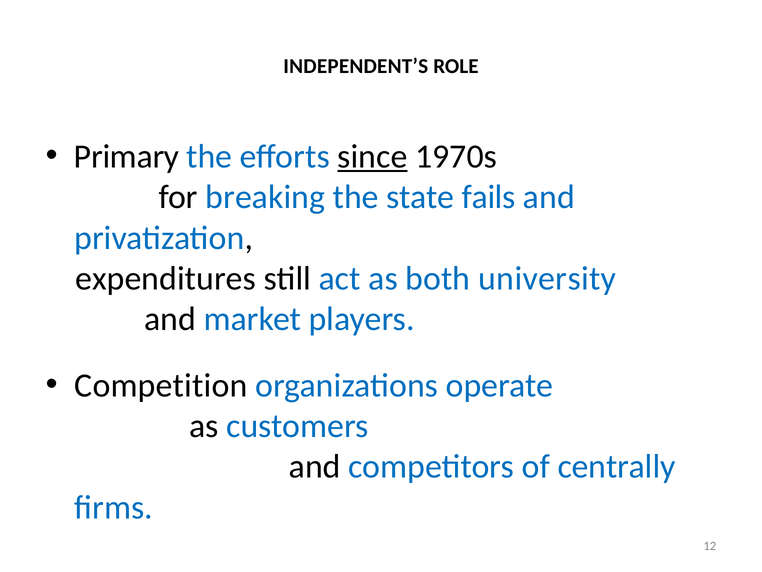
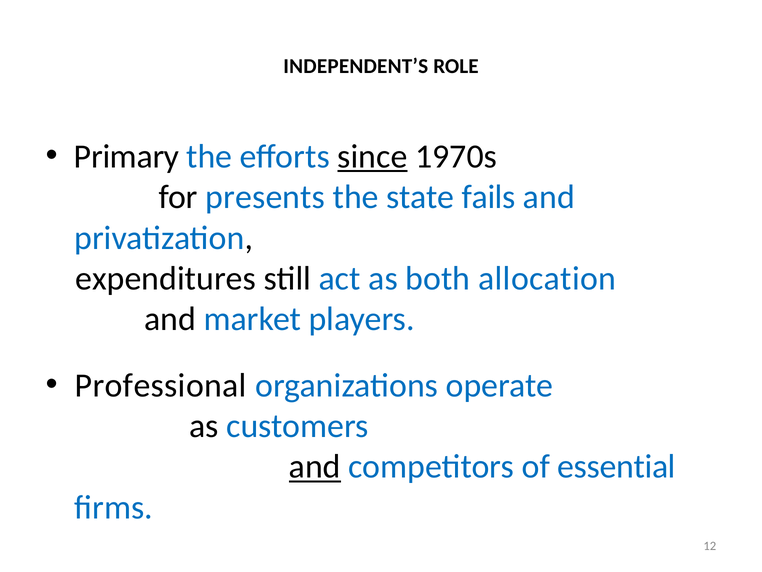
breaking: breaking -> presents (265, 197)
university: university -> allocation (547, 278)
Competition: Competition -> Professional (161, 385)
and underline: none -> present (315, 466)
centrally: centrally -> essential (617, 466)
